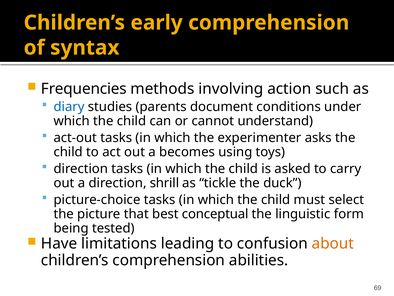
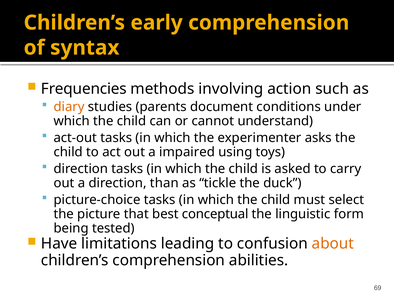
diary colour: blue -> orange (69, 107)
becomes: becomes -> impaired (187, 152)
shrill: shrill -> than (164, 183)
